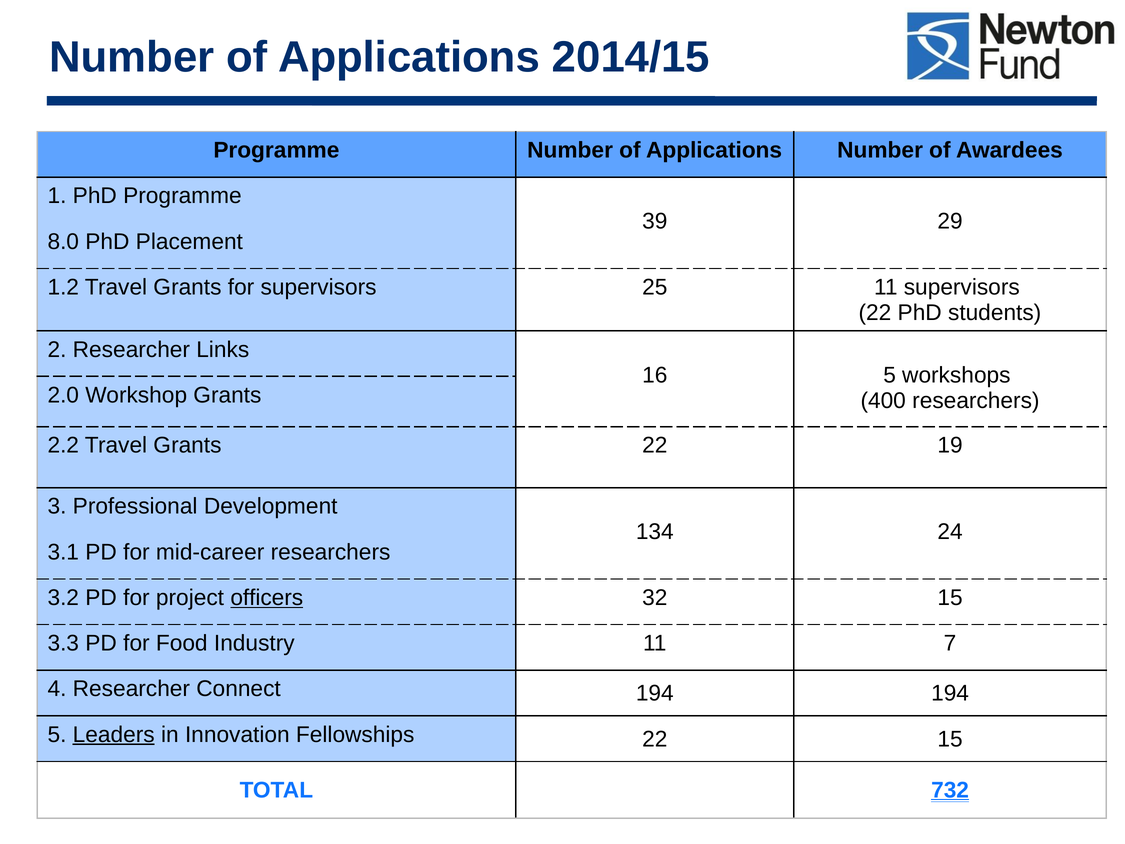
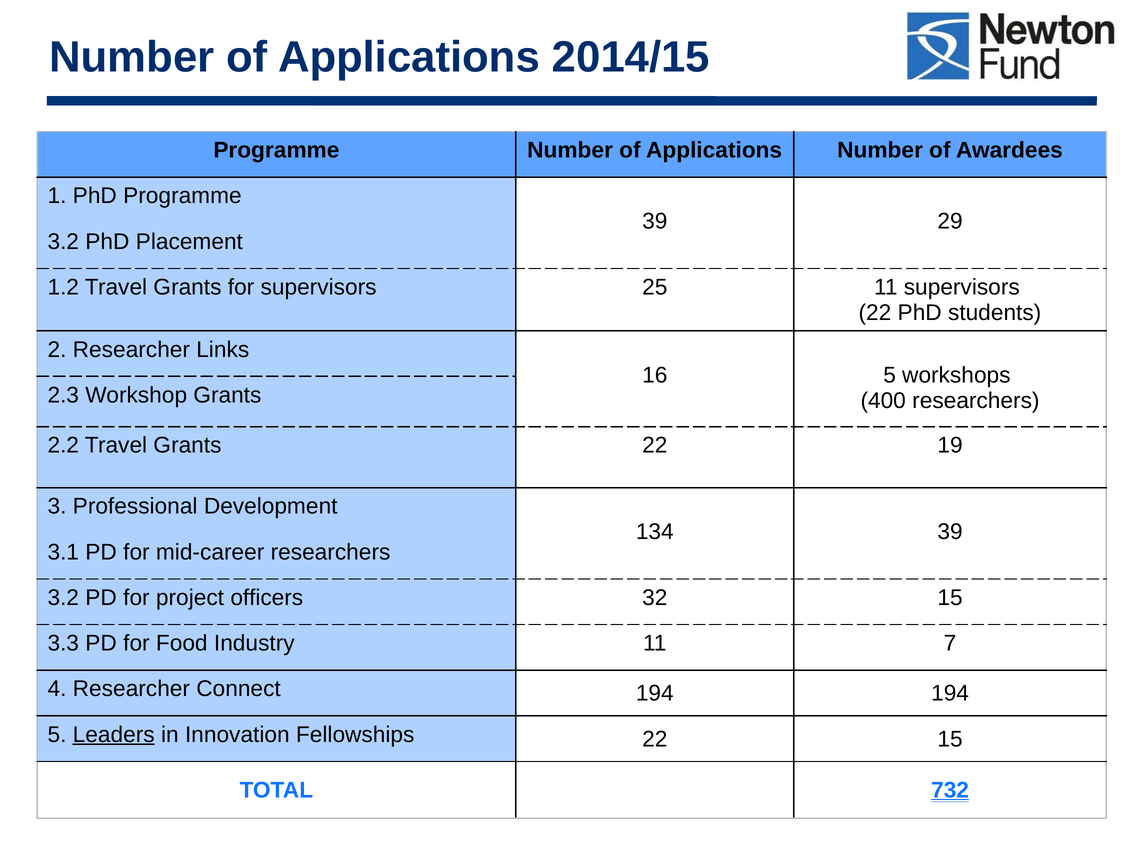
8.0: 8.0 -> 3.2 (63, 242)
2.0: 2.0 -> 2.3 (63, 395)
134 24: 24 -> 39 (950, 532)
officers underline: present -> none (267, 598)
